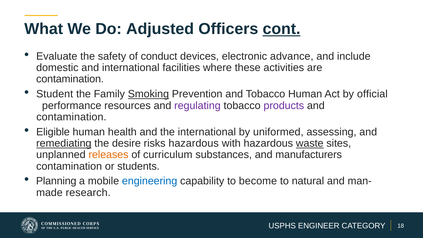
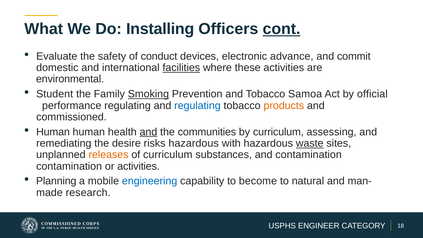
Adjusted: Adjusted -> Installing (160, 29)
include: include -> commit (354, 56)
facilities underline: none -> present (181, 68)
contamination: contamination -> environmental (70, 79)
Tobacco Human: Human -> Samoa (305, 94)
performance resources: resources -> regulating (128, 105)
regulating colour: purple -> blue (197, 105)
products colour: purple -> orange (284, 105)
contamination: contamination -> commissioned (71, 117)
Eligible: Eligible -> Human (53, 132)
and underline: none -> present (148, 132)
the international: international -> communities (207, 132)
by uniformed: uniformed -> curriculum (278, 132)
remediating underline: present -> none (64, 143)
and manufacturers: manufacturers -> contamination (309, 155)
or students: students -> activities (139, 166)
